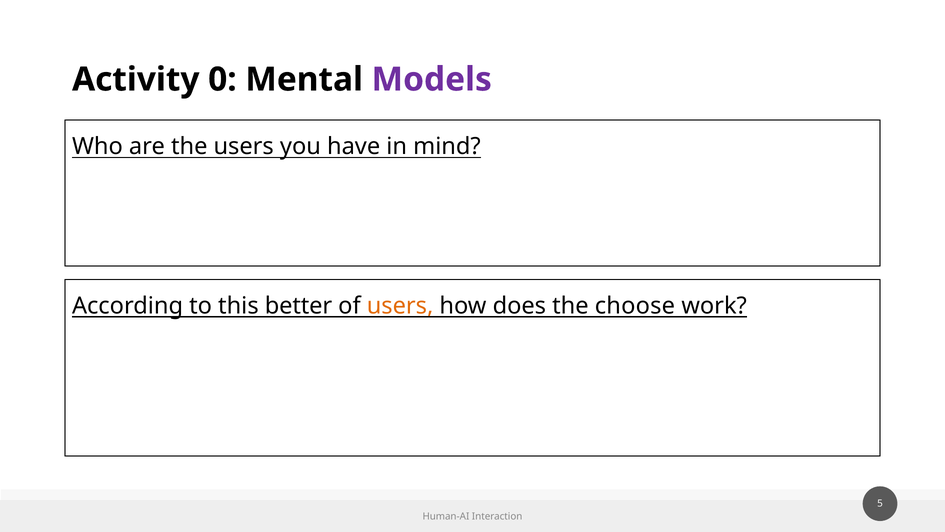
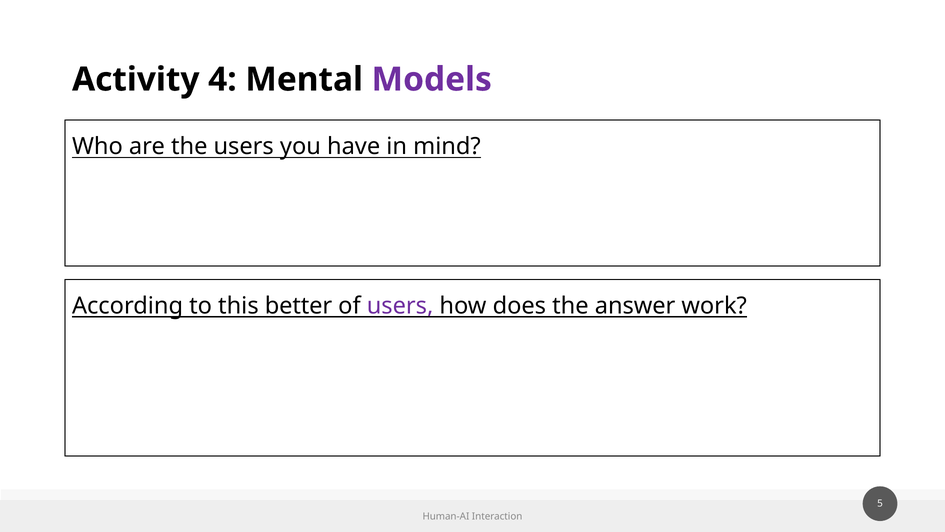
0: 0 -> 4 (222, 79)
users colour: orange -> purple (400, 306)
choose: choose -> answer (635, 306)
